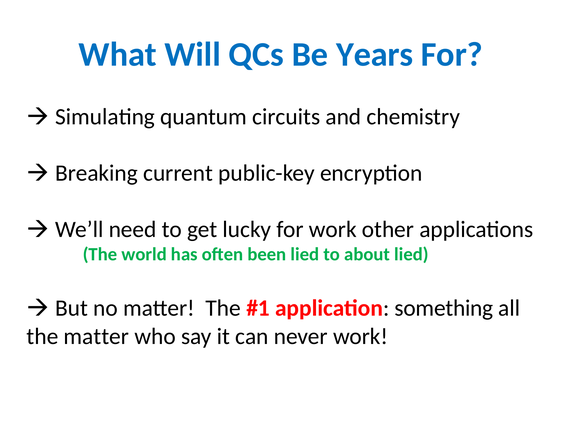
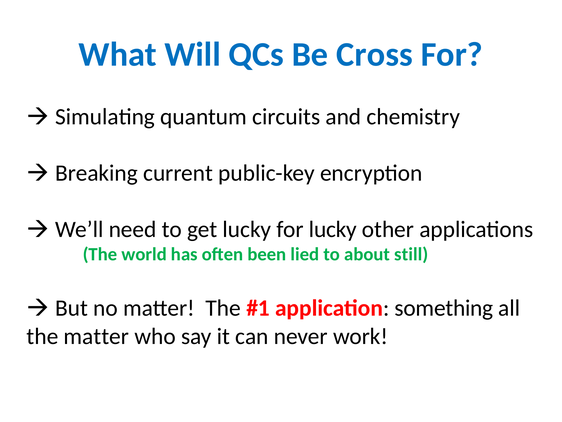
Years: Years -> Cross (374, 55)
for work: work -> lucky (333, 229)
about lied: lied -> still (411, 254)
